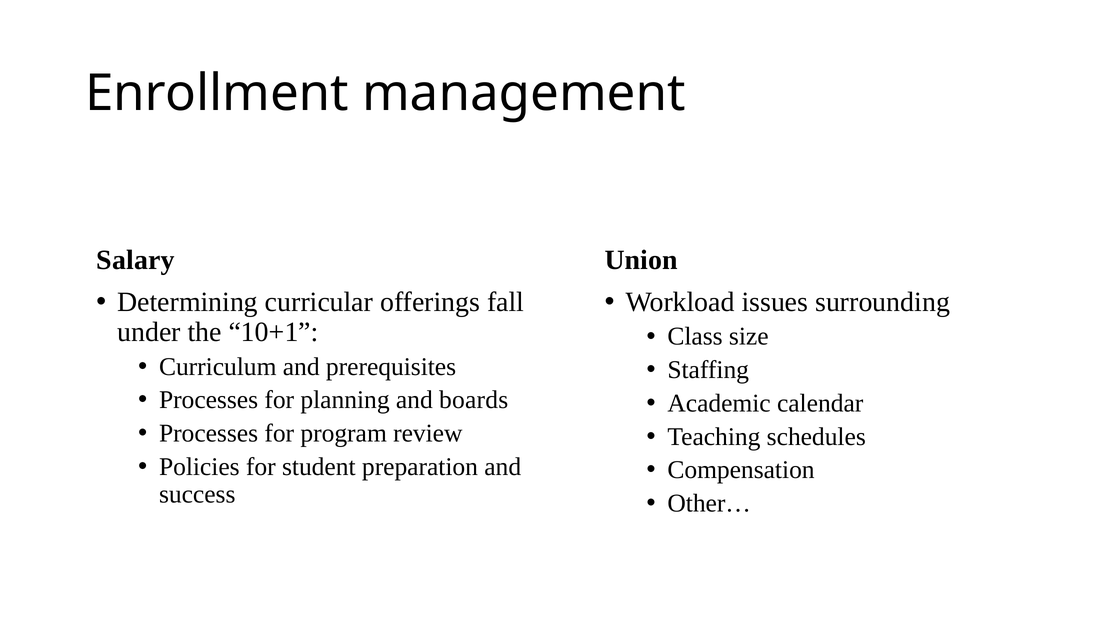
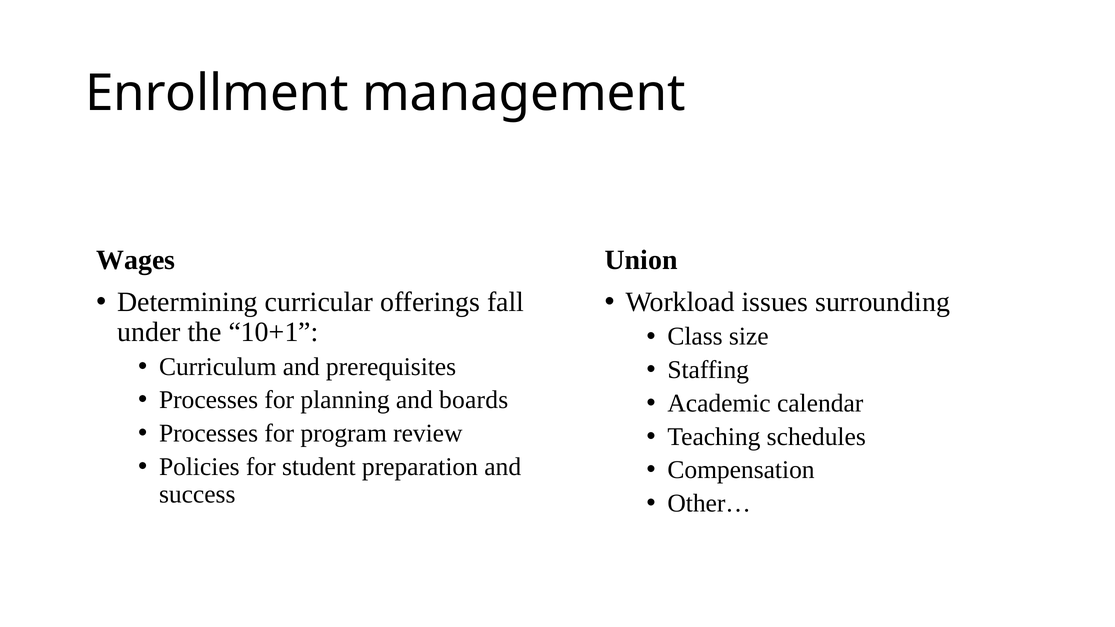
Salary: Salary -> Wages (136, 260)
